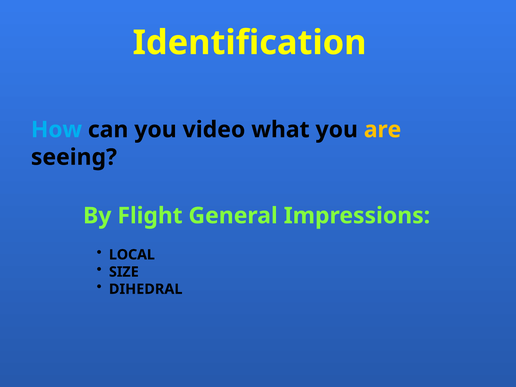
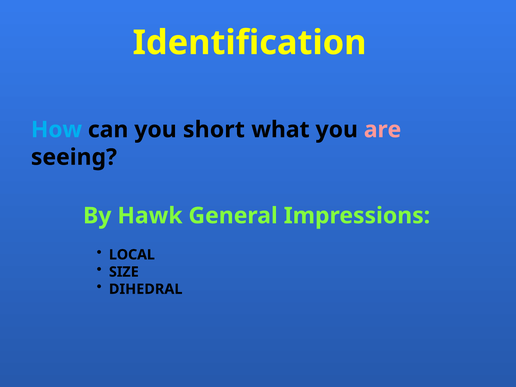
video: video -> short (214, 130)
are colour: yellow -> pink (383, 130)
Flight: Flight -> Hawk (150, 216)
